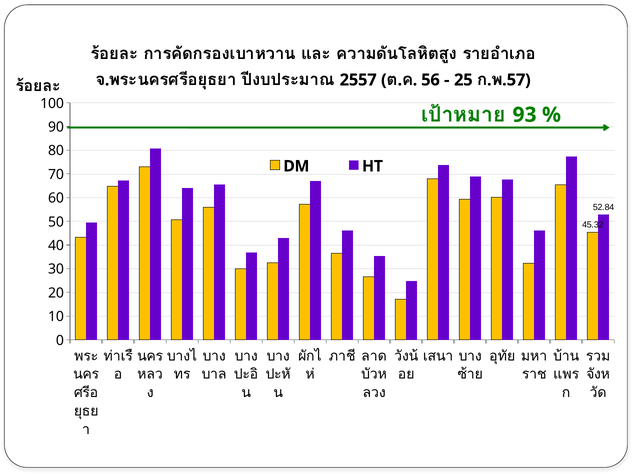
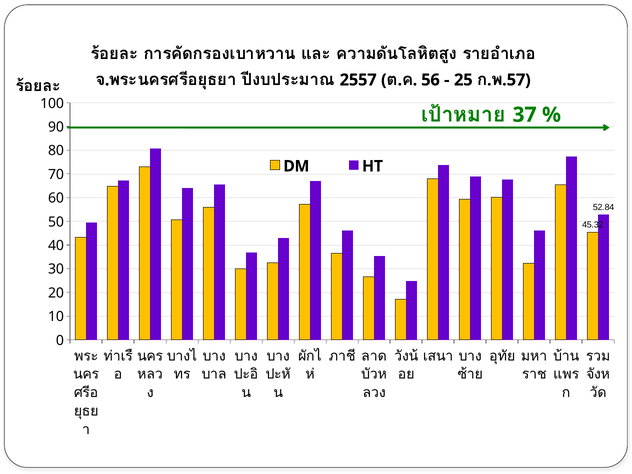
93: 93 -> 37 (525, 115)
